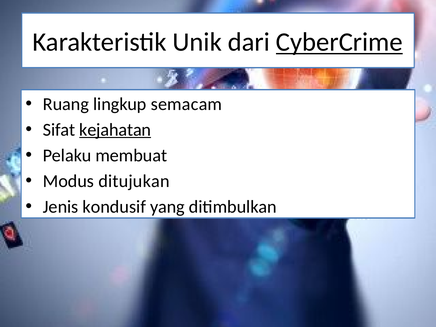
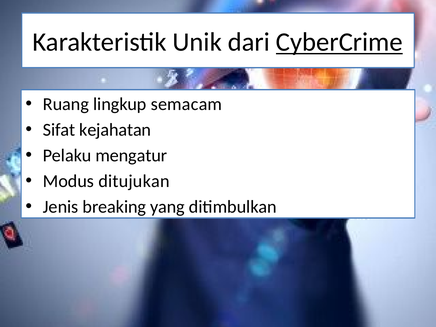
kejahatan underline: present -> none (115, 130)
membuat: membuat -> mengatur (131, 155)
kondusif: kondusif -> breaking (114, 207)
